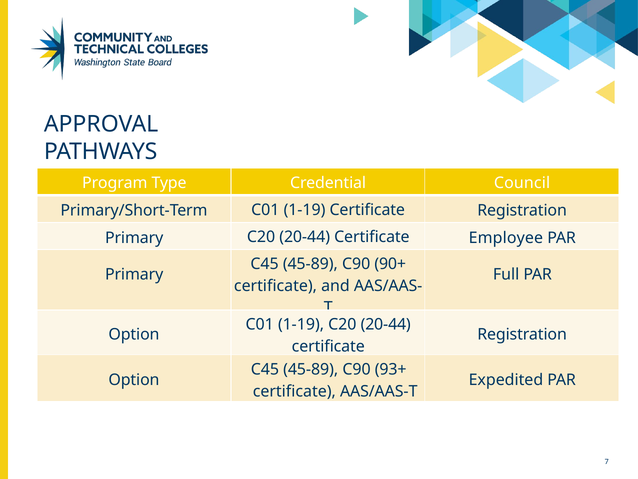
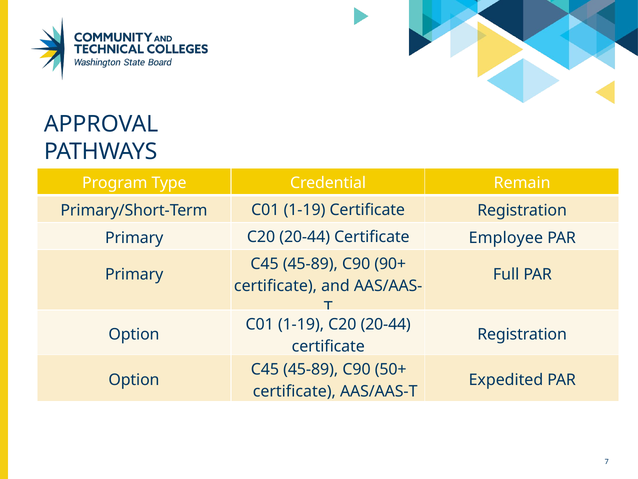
Council: Council -> Remain (522, 183)
93+: 93+ -> 50+ (391, 369)
